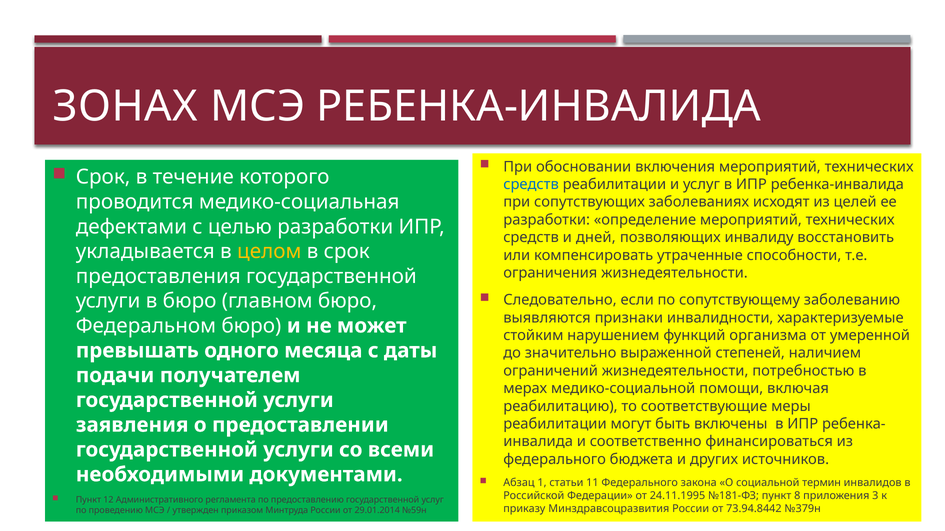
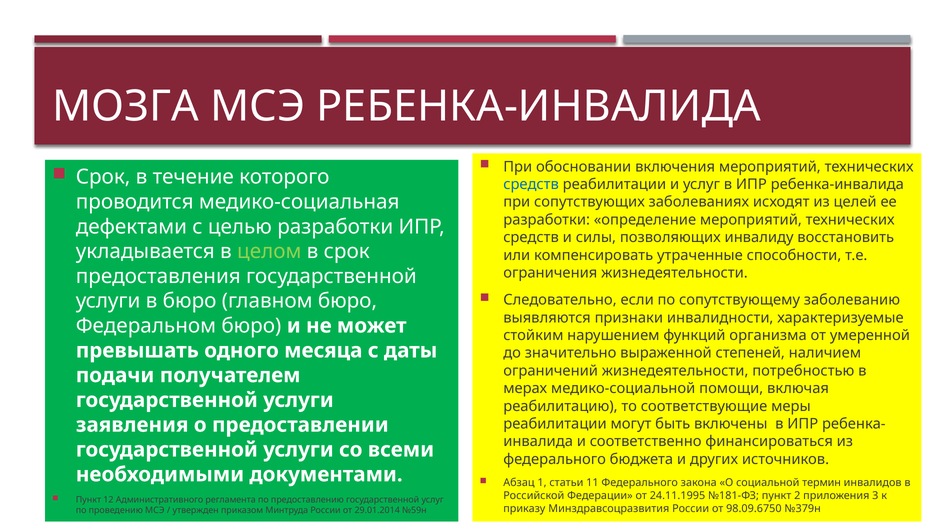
ЗОНАХ: ЗОНАХ -> МОЗГА (125, 107)
дней: дней -> силы (596, 238)
целом colour: yellow -> light green (269, 252)
8: 8 -> 2 (797, 496)
73.94.8442: 73.94.8442 -> 98.09.6750 (754, 509)
